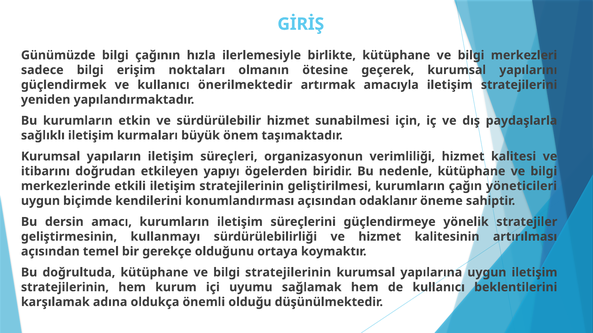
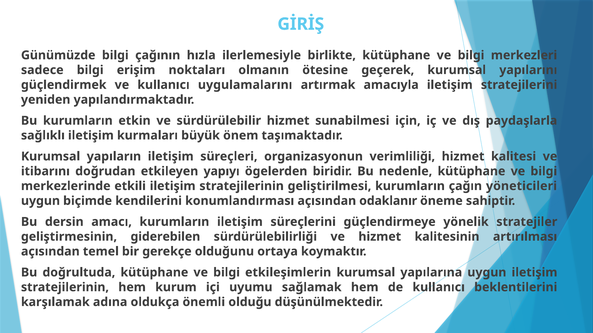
önerilmektedir: önerilmektedir -> uygulamalarını (245, 85)
kullanmayı: kullanmayı -> giderebilen (165, 237)
bilgi stratejilerinin: stratejilerinin -> etkileşimlerin (288, 273)
